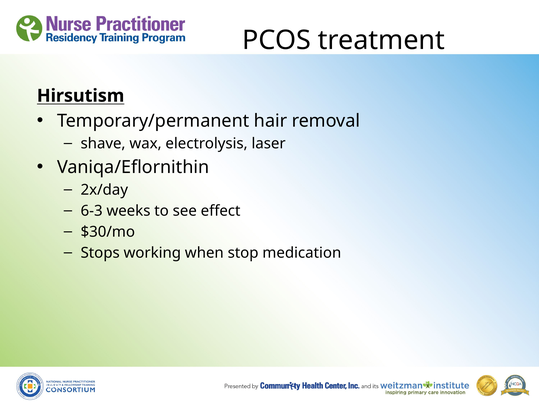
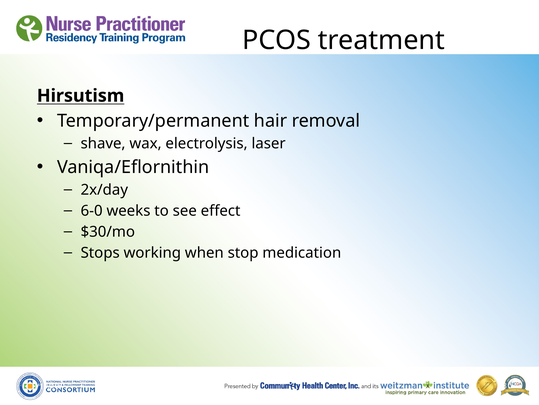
6-3: 6-3 -> 6-0 (92, 210)
